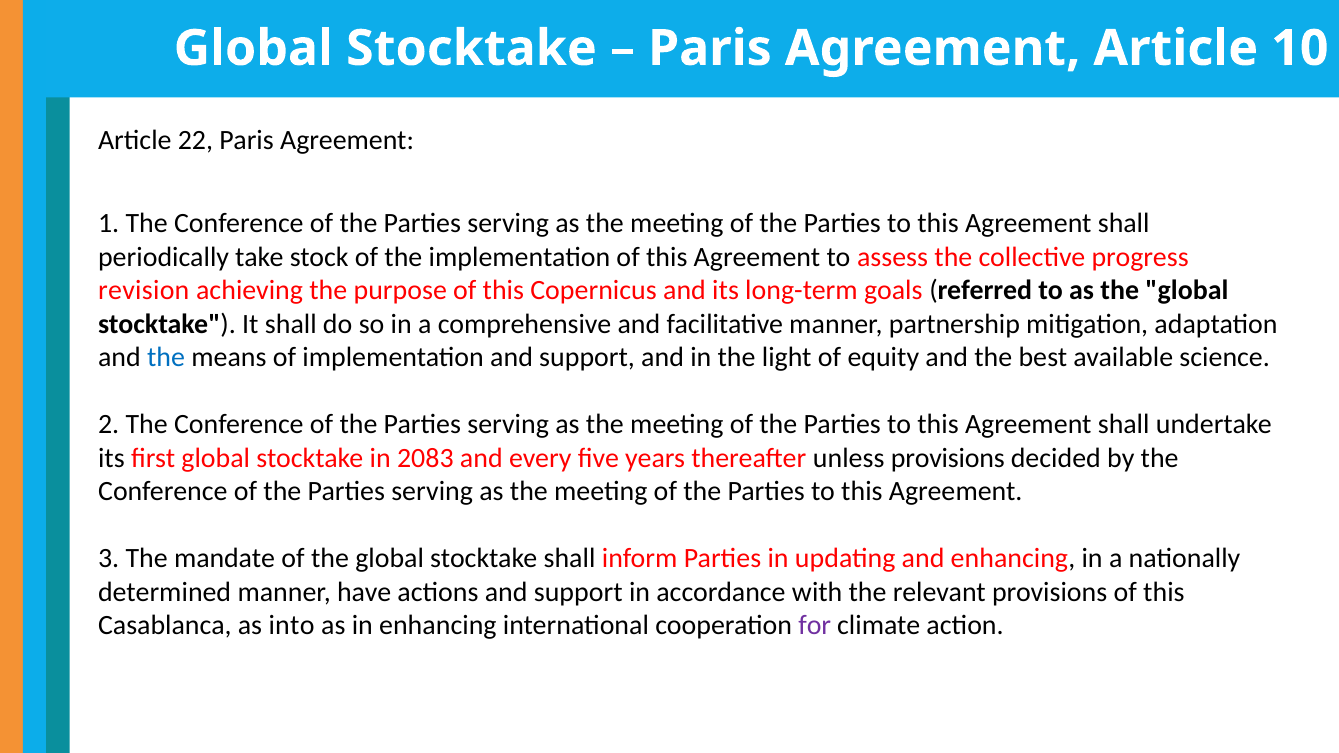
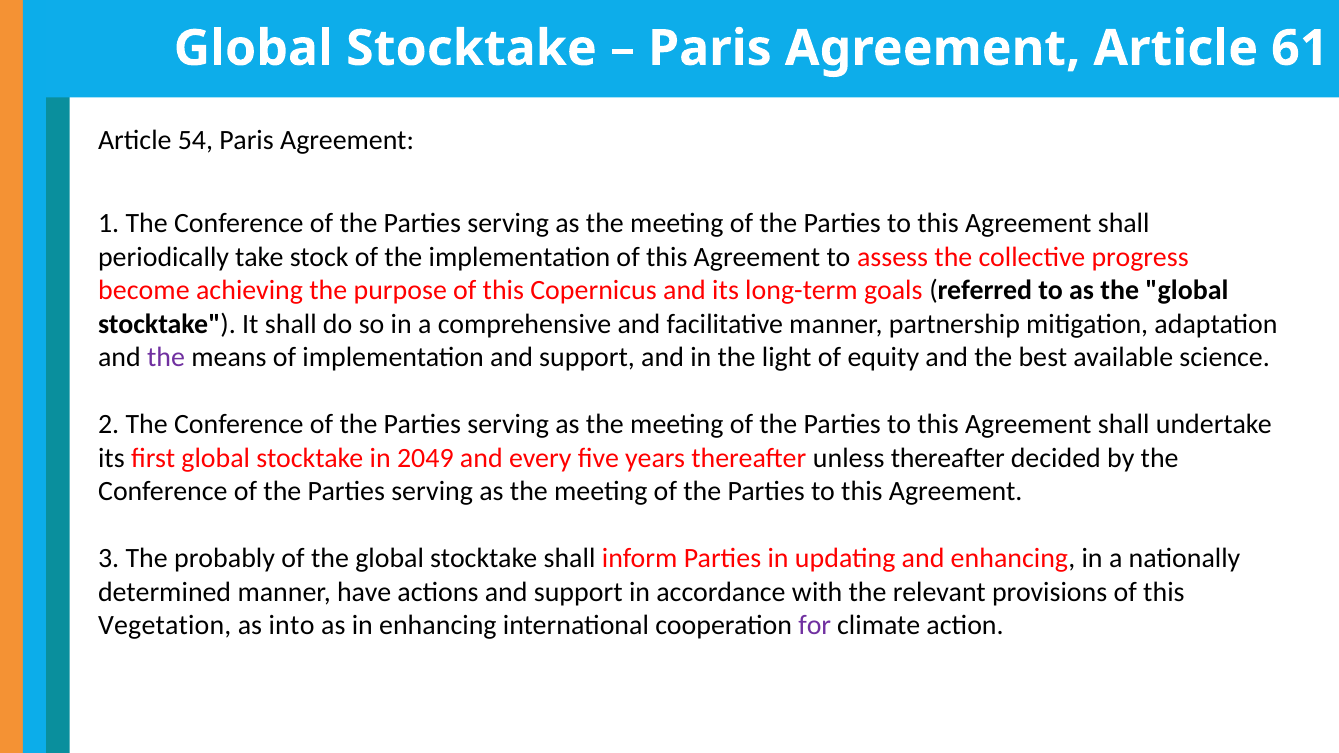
10: 10 -> 61 (1300, 48)
22: 22 -> 54 (195, 140)
revision: revision -> become (144, 291)
the colour: blue -> purple (166, 358)
2083: 2083 -> 2049 (425, 458)
unless provisions: provisions -> thereafter (948, 458)
mandate: mandate -> probably (225, 559)
Casablanca: Casablanca -> Vegetation (165, 626)
